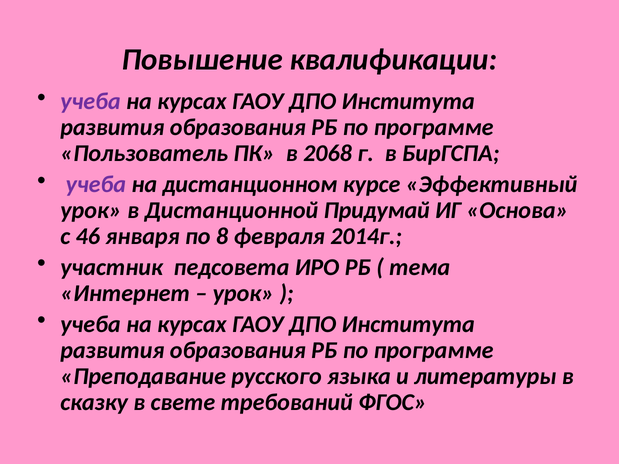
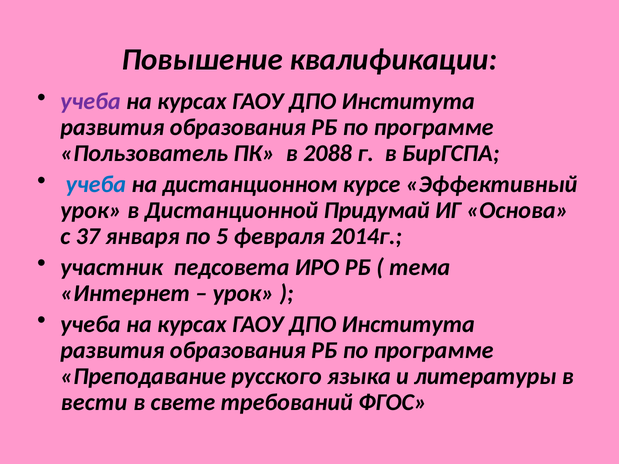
2068: 2068 -> 2088 (328, 153)
учеба colour: purple -> blue (96, 184)
46: 46 -> 37 (88, 236)
8: 8 -> 5 (222, 236)
сказку: сказку -> вести (94, 402)
